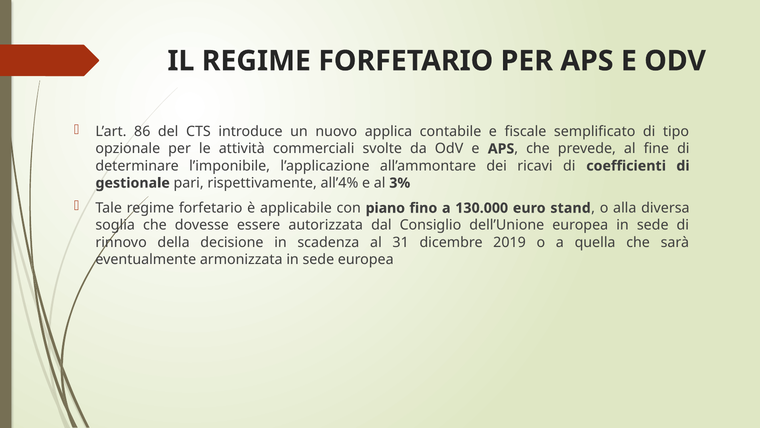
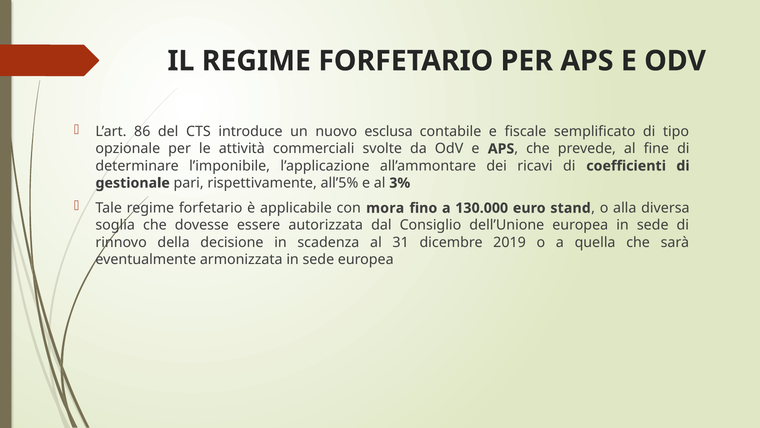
applica: applica -> esclusa (389, 132)
all’4%: all’4% -> all’5% (339, 183)
piano: piano -> mora (385, 208)
